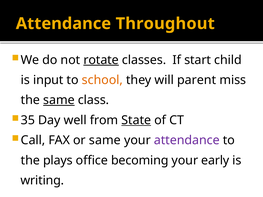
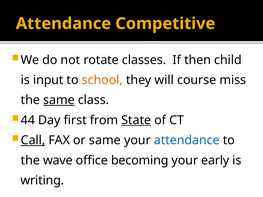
Throughout: Throughout -> Competitive (165, 24)
rotate underline: present -> none (101, 60)
start: start -> then (198, 60)
parent: parent -> course (197, 80)
35: 35 -> 44 (28, 120)
well: well -> first (75, 120)
Call underline: none -> present (33, 140)
attendance colour: purple -> blue (187, 140)
plays: plays -> wave (58, 161)
